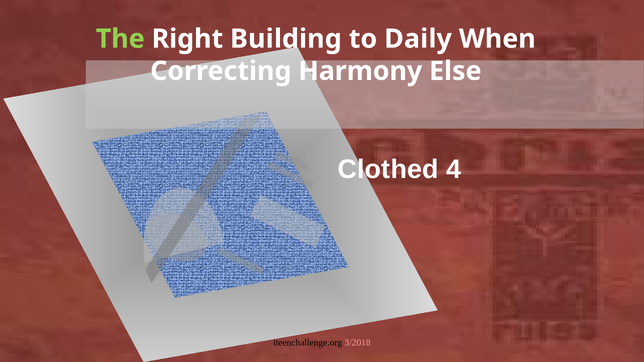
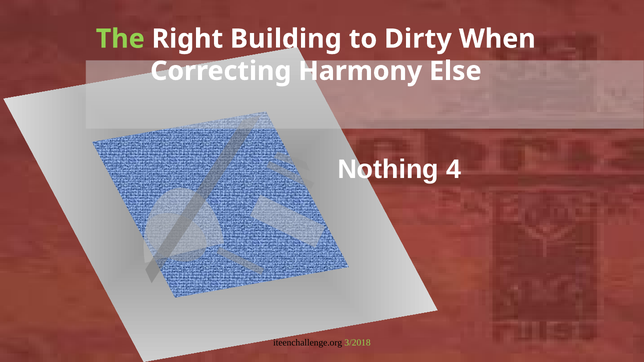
Daily: Daily -> Dirty (418, 39)
Clothed: Clothed -> Nothing (388, 169)
3/2018 colour: pink -> light green (358, 343)
